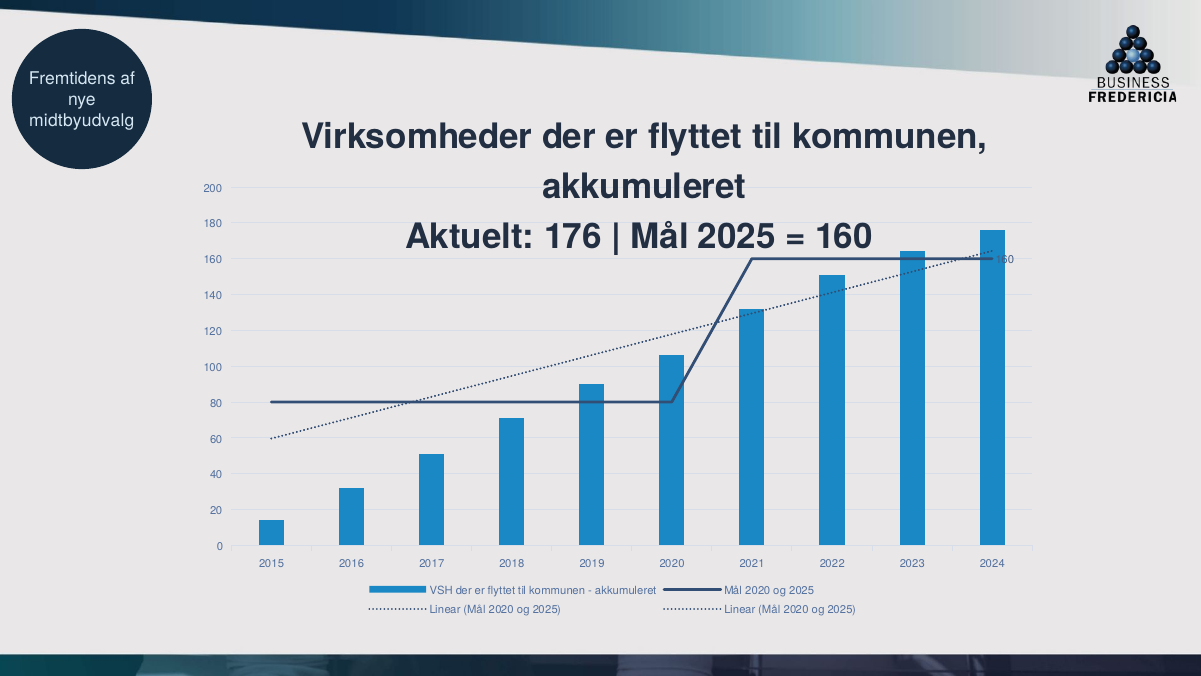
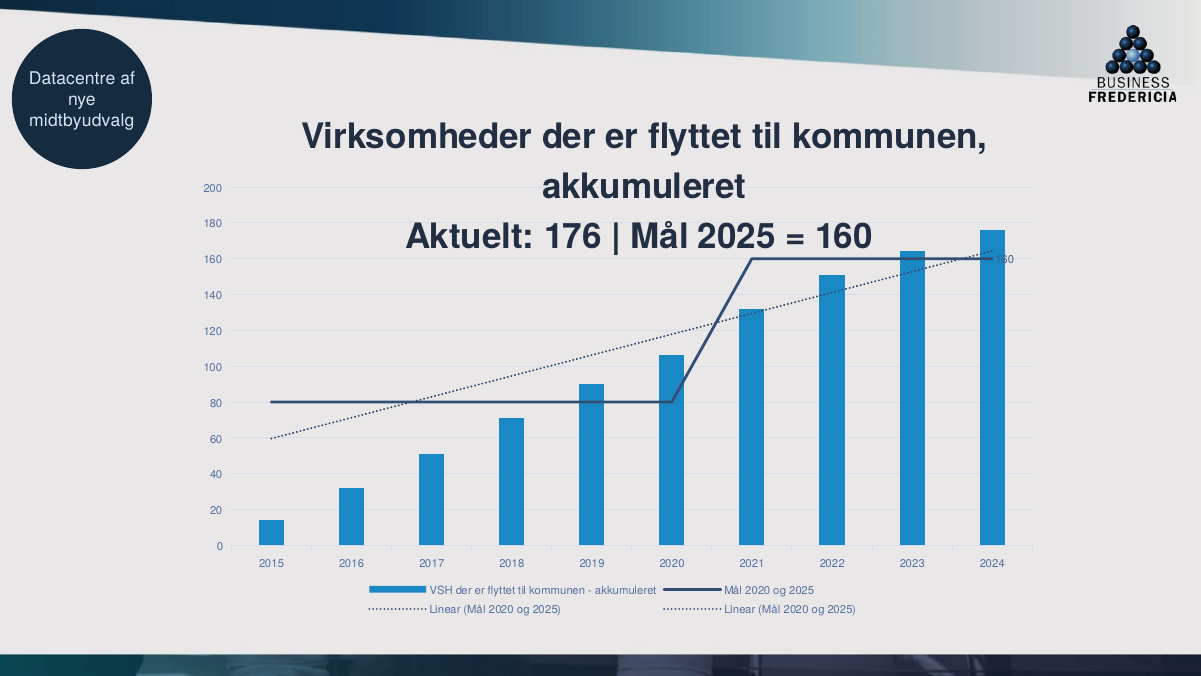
Fremtidens: Fremtidens -> Datacentre (72, 79)
